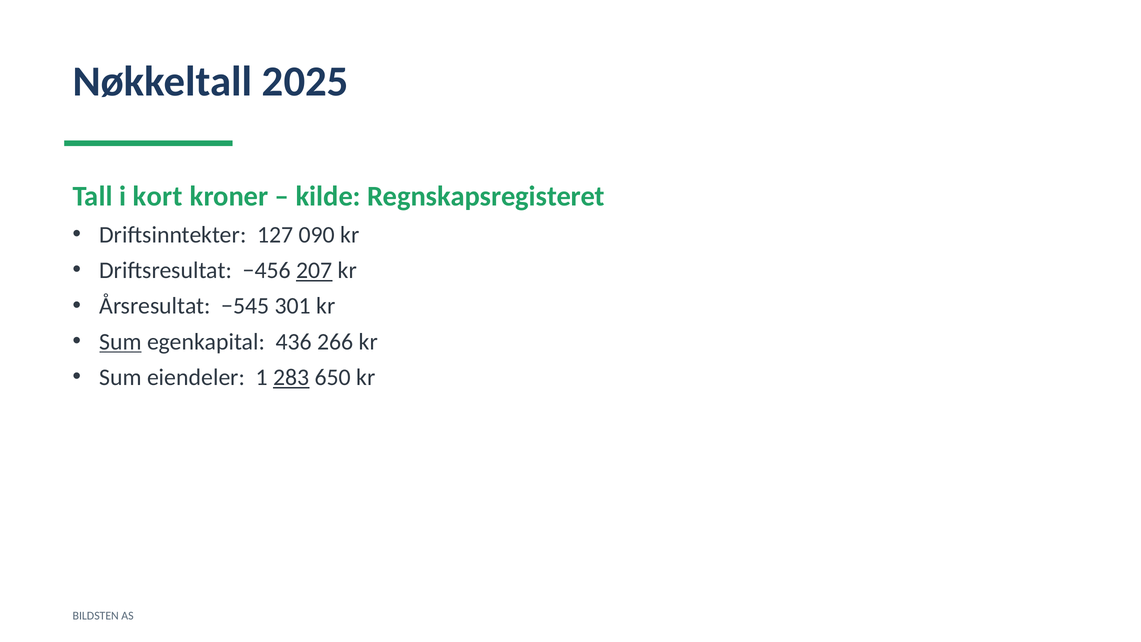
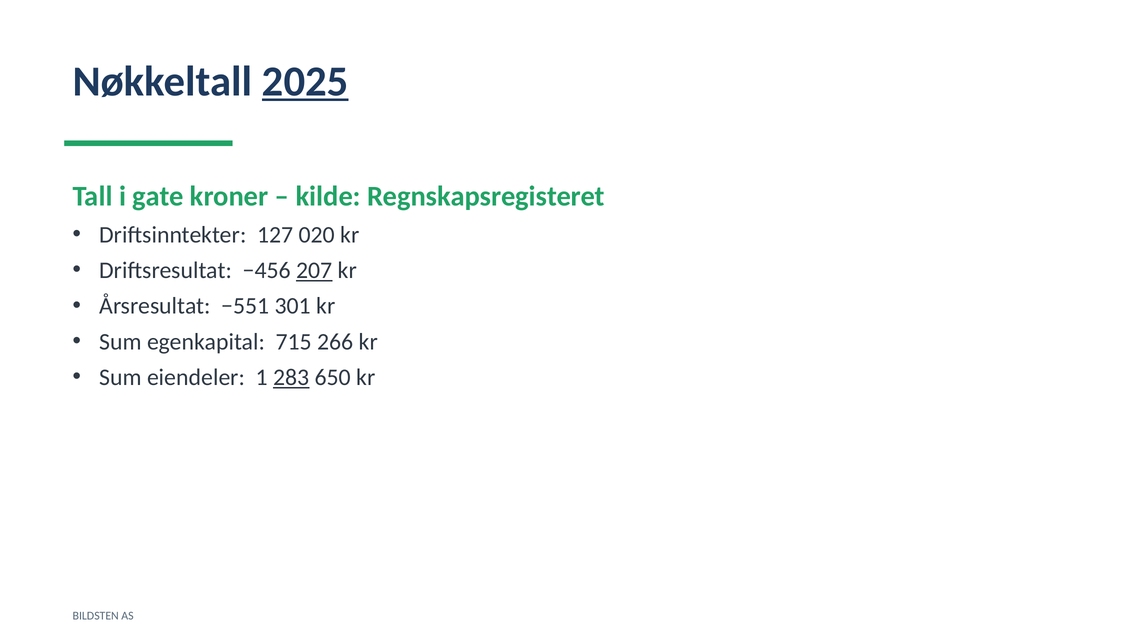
2025 underline: none -> present (305, 81)
kort: kort -> gate (158, 196)
090: 090 -> 020 (317, 235)
−545: −545 -> −551 (245, 306)
Sum underline: present -> none (121, 342)
436: 436 -> 715 (294, 342)
